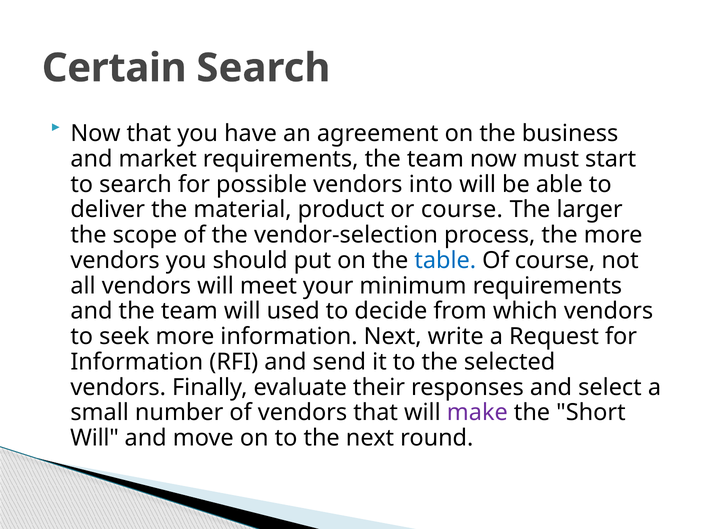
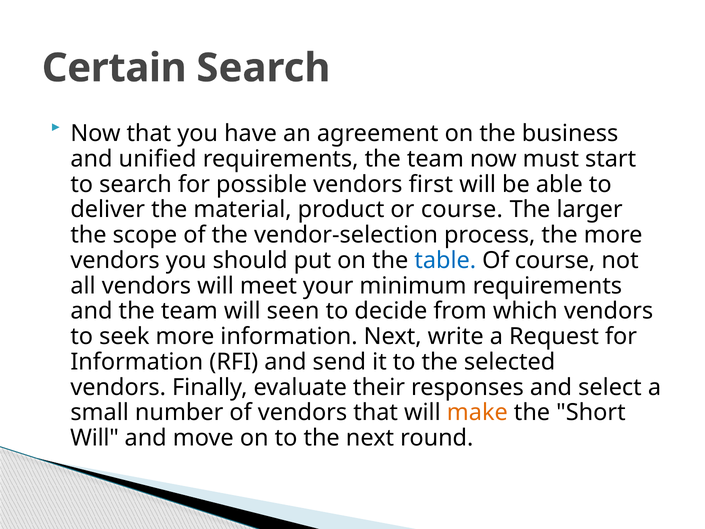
market: market -> unified (158, 159)
into: into -> first (431, 184)
used: used -> seen (293, 311)
make colour: purple -> orange (477, 412)
